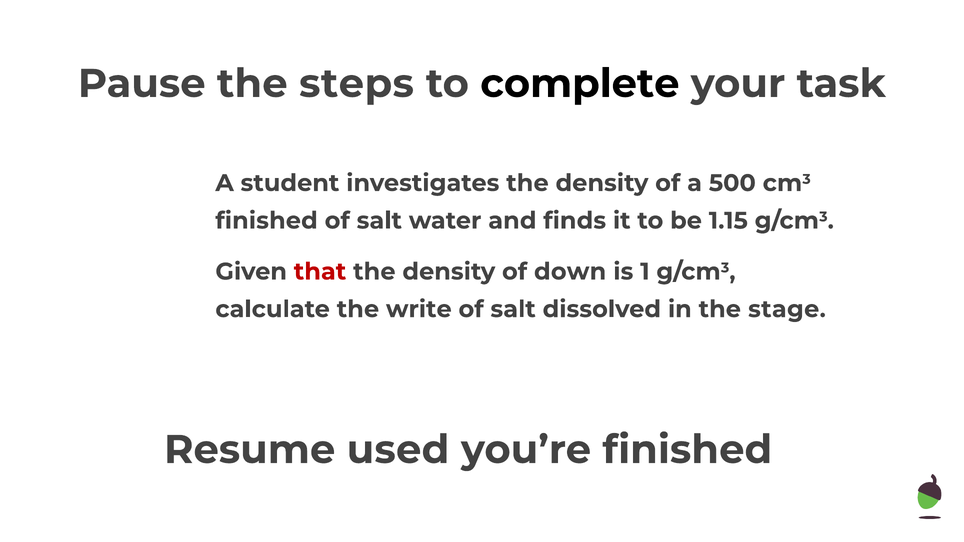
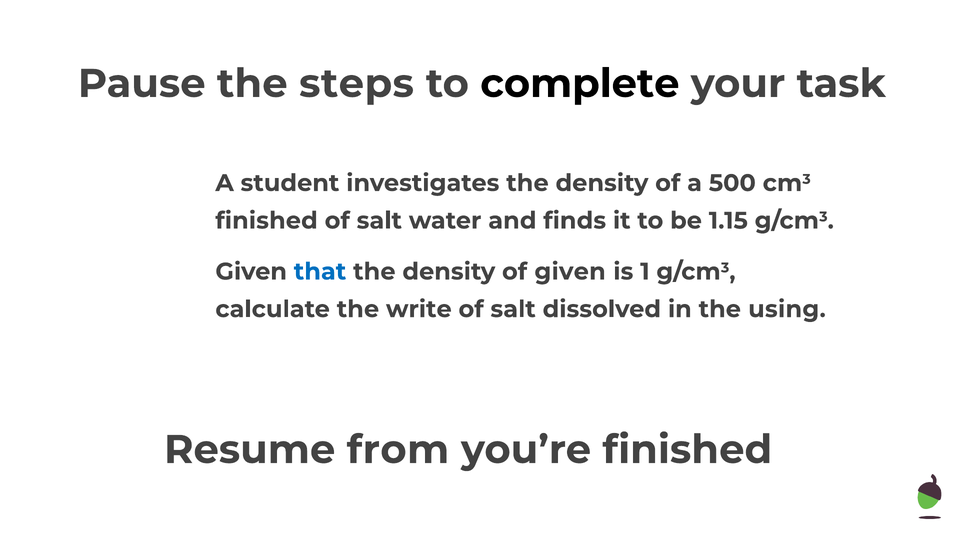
that colour: red -> blue (320, 272)
of down: down -> given (570, 272)
stage: stage -> using (787, 309)
used: used -> from (398, 450)
